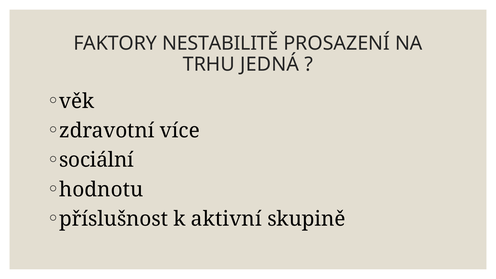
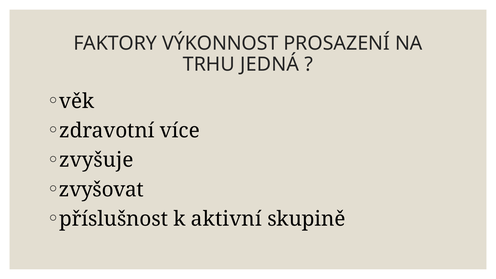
NESTABILITĚ: NESTABILITĚ -> VÝKONNOST (220, 43)
sociální: sociální -> zvyšuje (96, 160)
hodnotu: hodnotu -> zvyšovat (101, 190)
